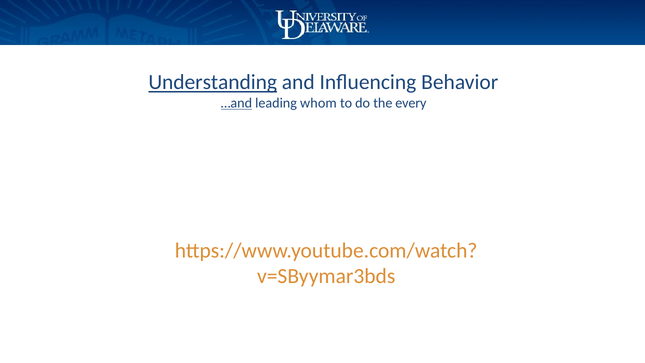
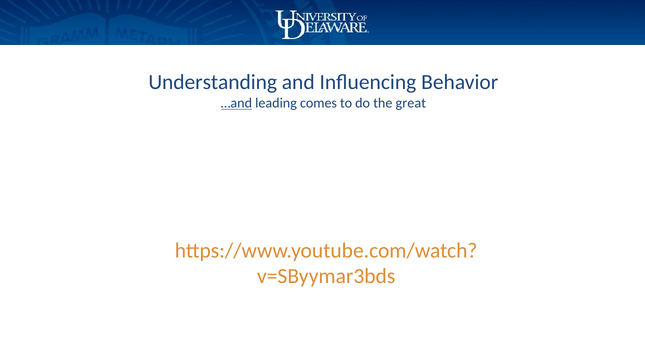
Understanding underline: present -> none (213, 82)
whom: whom -> comes (319, 103)
every: every -> great (411, 103)
